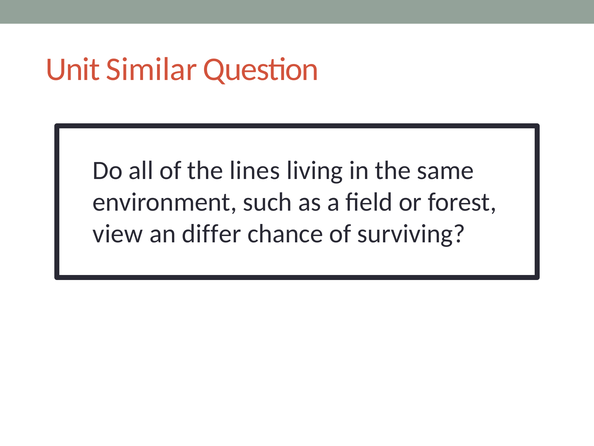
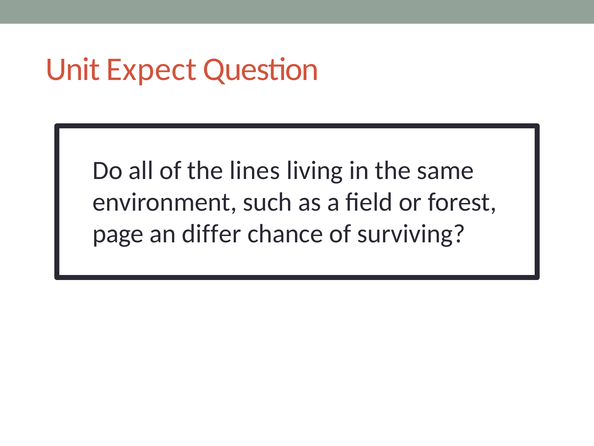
Similar: Similar -> Expect (151, 69)
view: view -> page (118, 234)
